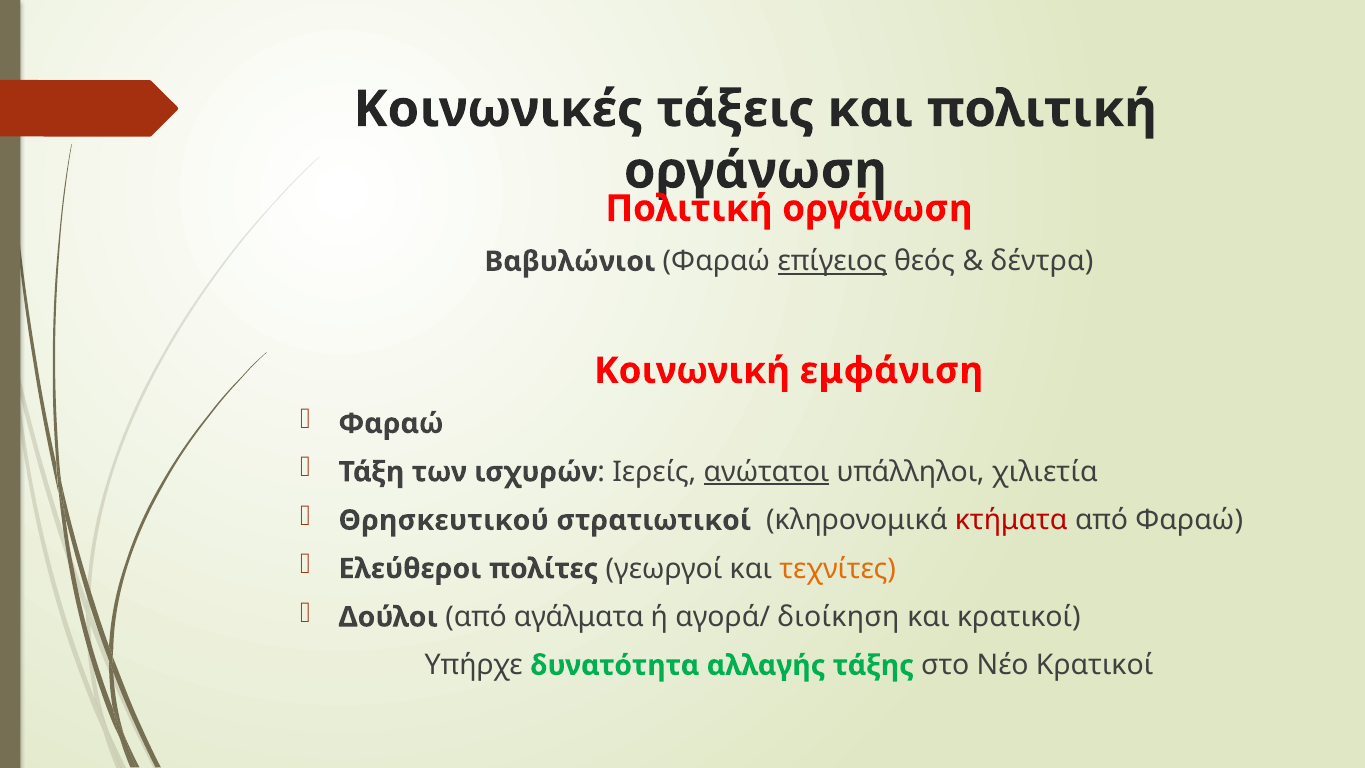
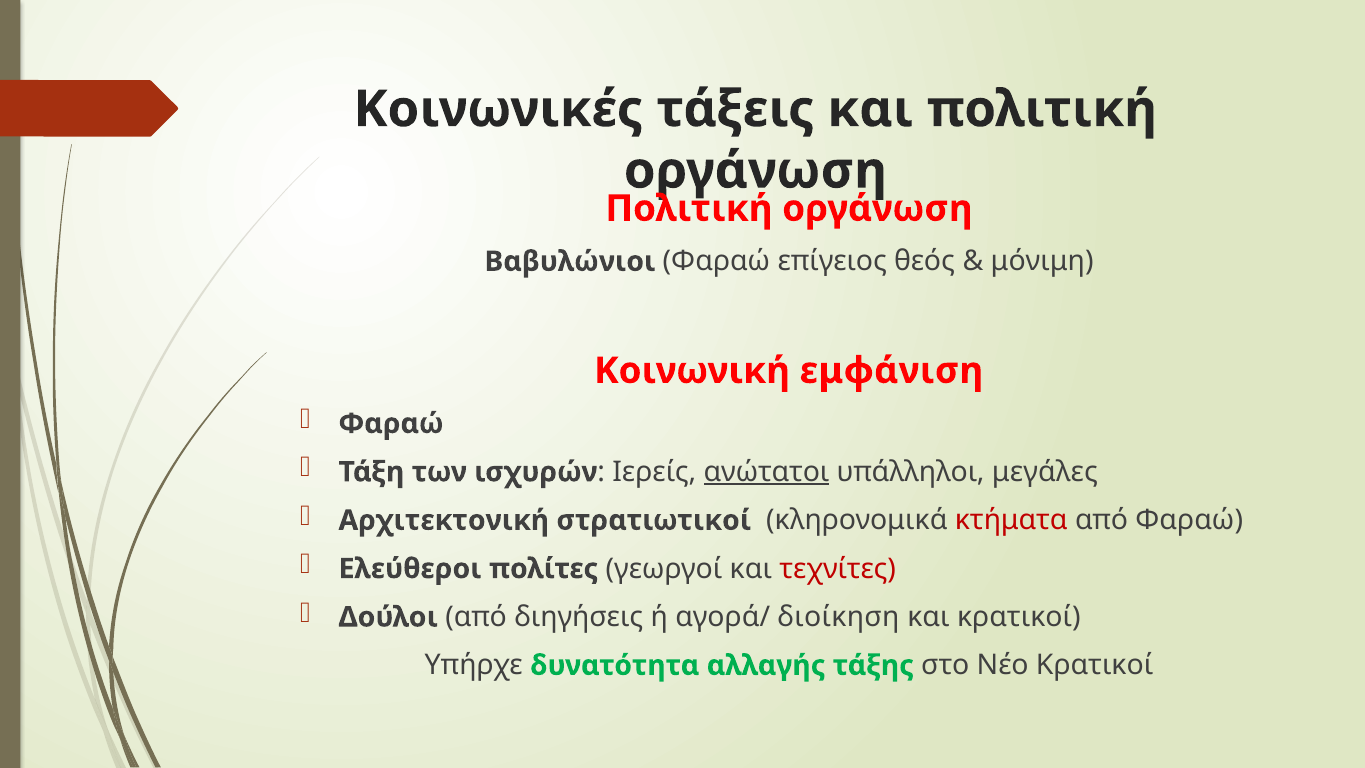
επίγειος underline: present -> none (832, 261)
δέντρα: δέντρα -> μόνιμη (1042, 261)
χιλιετία: χιλιετία -> μεγάλες (1045, 472)
Θρησκευτικού: Θρησκευτικού -> Αρχιτεκτονική (444, 520)
τεχνίτες colour: orange -> red (838, 569)
αγάλματα: αγάλματα -> διηγήσεις (579, 617)
